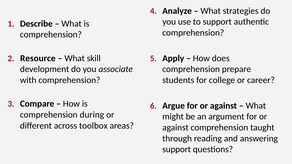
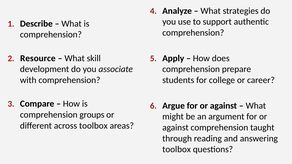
during: during -> groups (92, 115)
support: support -> toolbox (177, 150)
